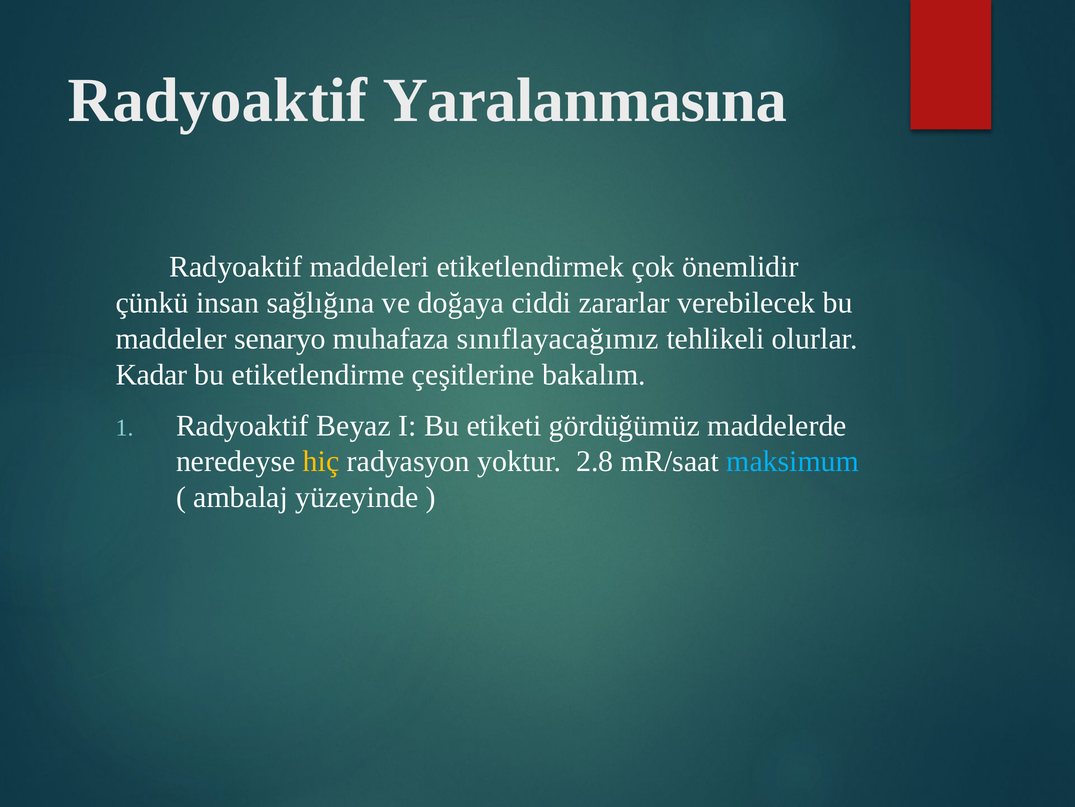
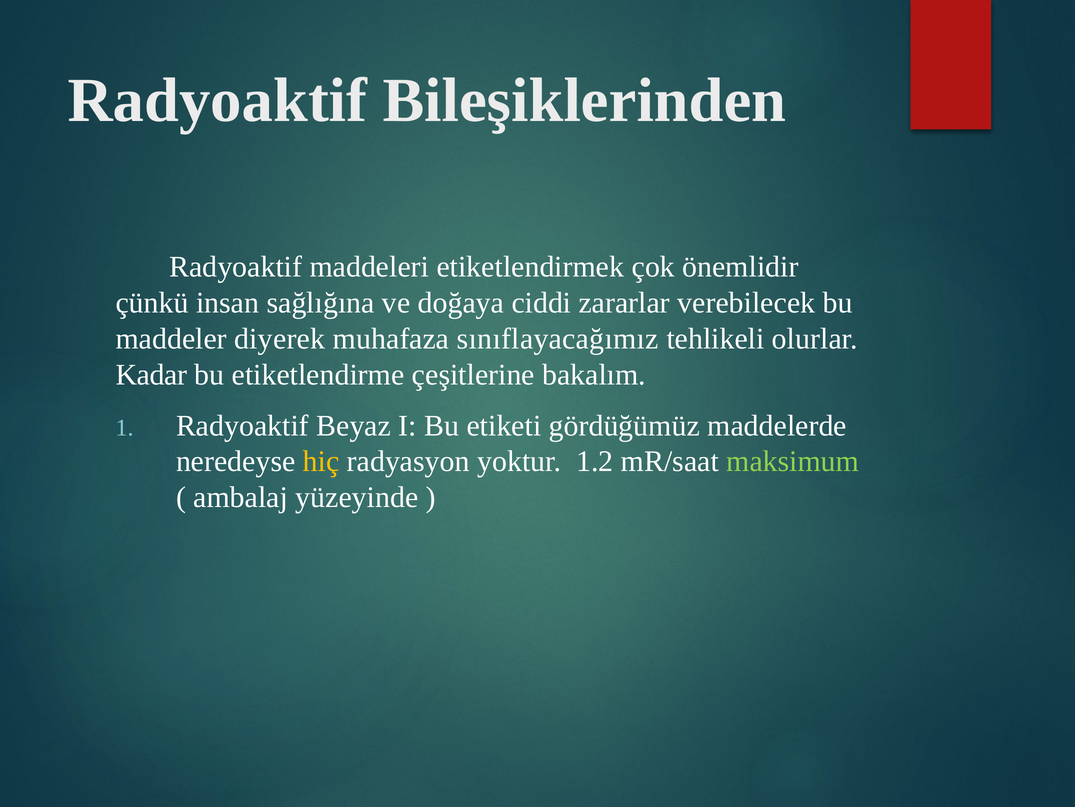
Yaralanmasına: Yaralanmasına -> Bileşiklerinden (584, 101)
senaryo: senaryo -> diyerek (280, 339)
2.8: 2.8 -> 1.2 (595, 461)
maksimum colour: light blue -> light green (793, 461)
